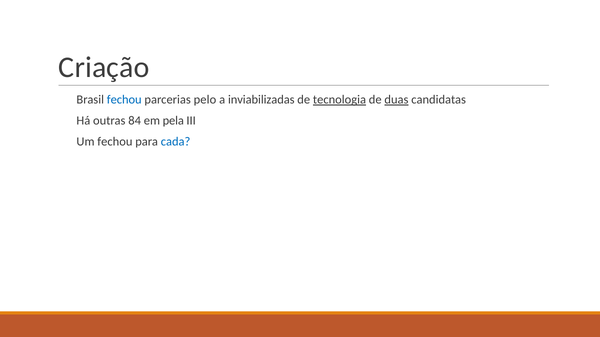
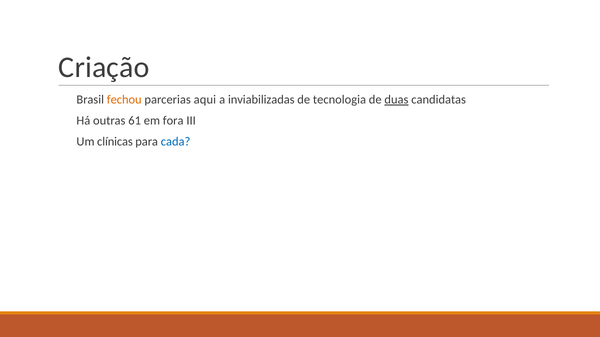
fechou colour: blue -> orange (124, 100)
pelo: pelo -> aqui (205, 100)
tecnologia underline: present -> none (339, 100)
84: 84 -> 61 (135, 121)
pela: pela -> fora (173, 121)
Um fechou: fechou -> clínicas (115, 142)
